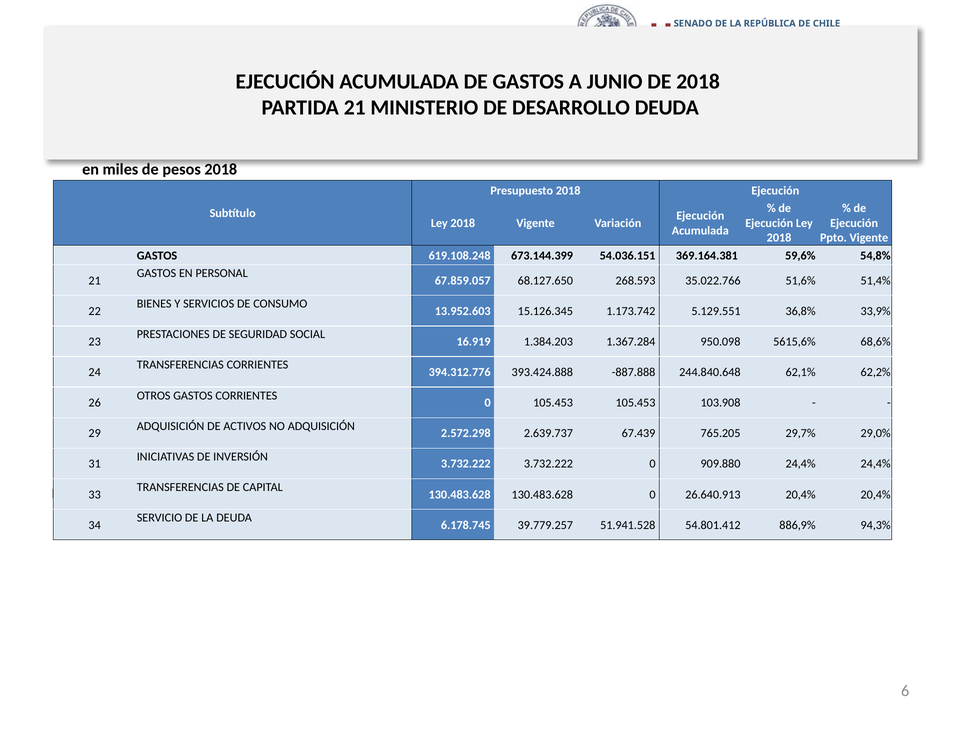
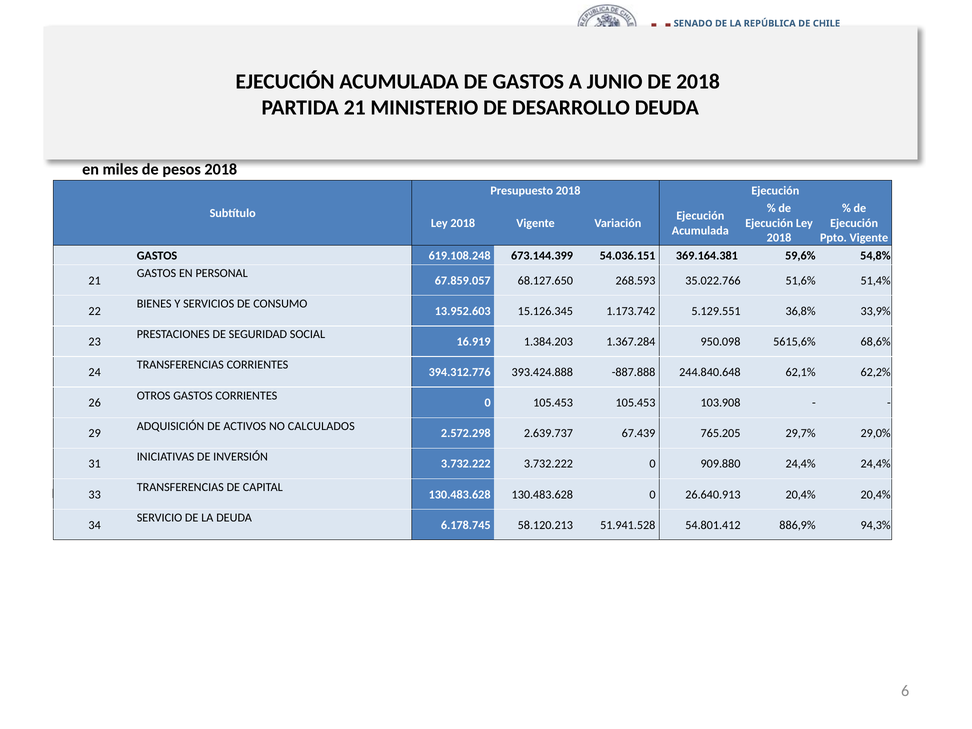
NO ADQUISICIÓN: ADQUISICIÓN -> CALCULADOS (321, 426)
39.779.257: 39.779.257 -> 58.120.213 (545, 525)
